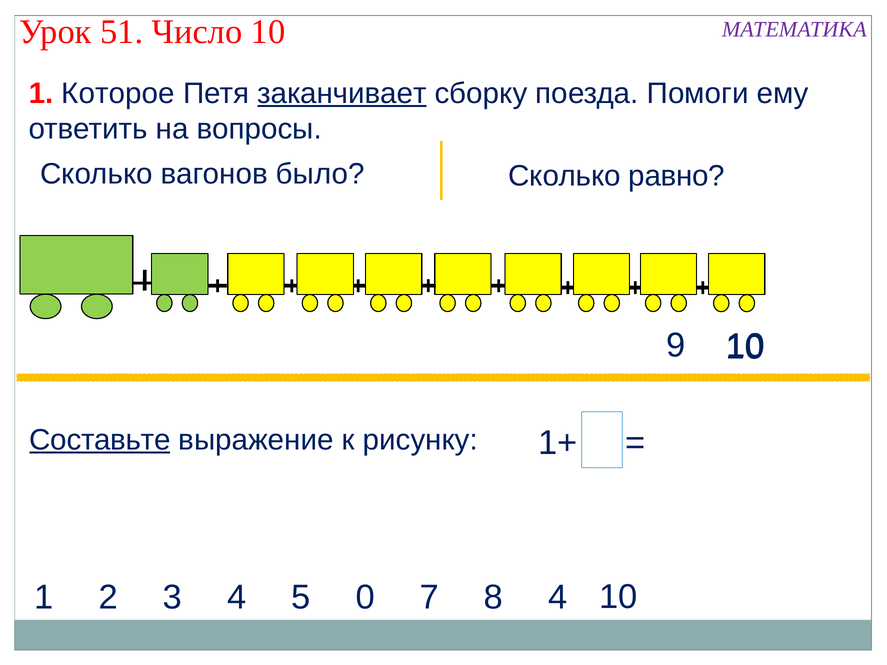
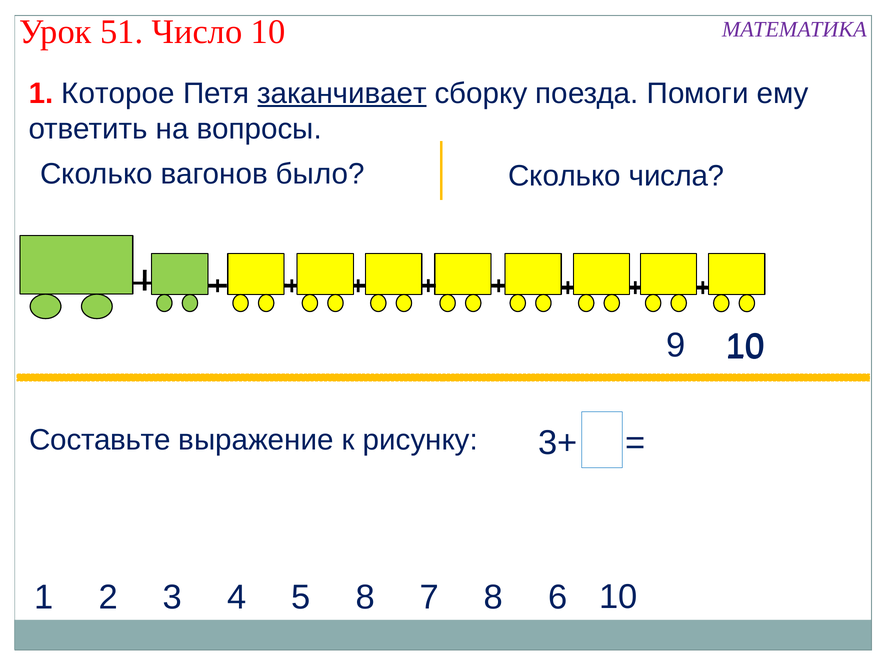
равно: равно -> числа (677, 176)
Составьте underline: present -> none (100, 440)
1+: 1+ -> 3+ (558, 443)
3 0: 0 -> 8 (365, 598)
8 4: 4 -> 6 (558, 598)
